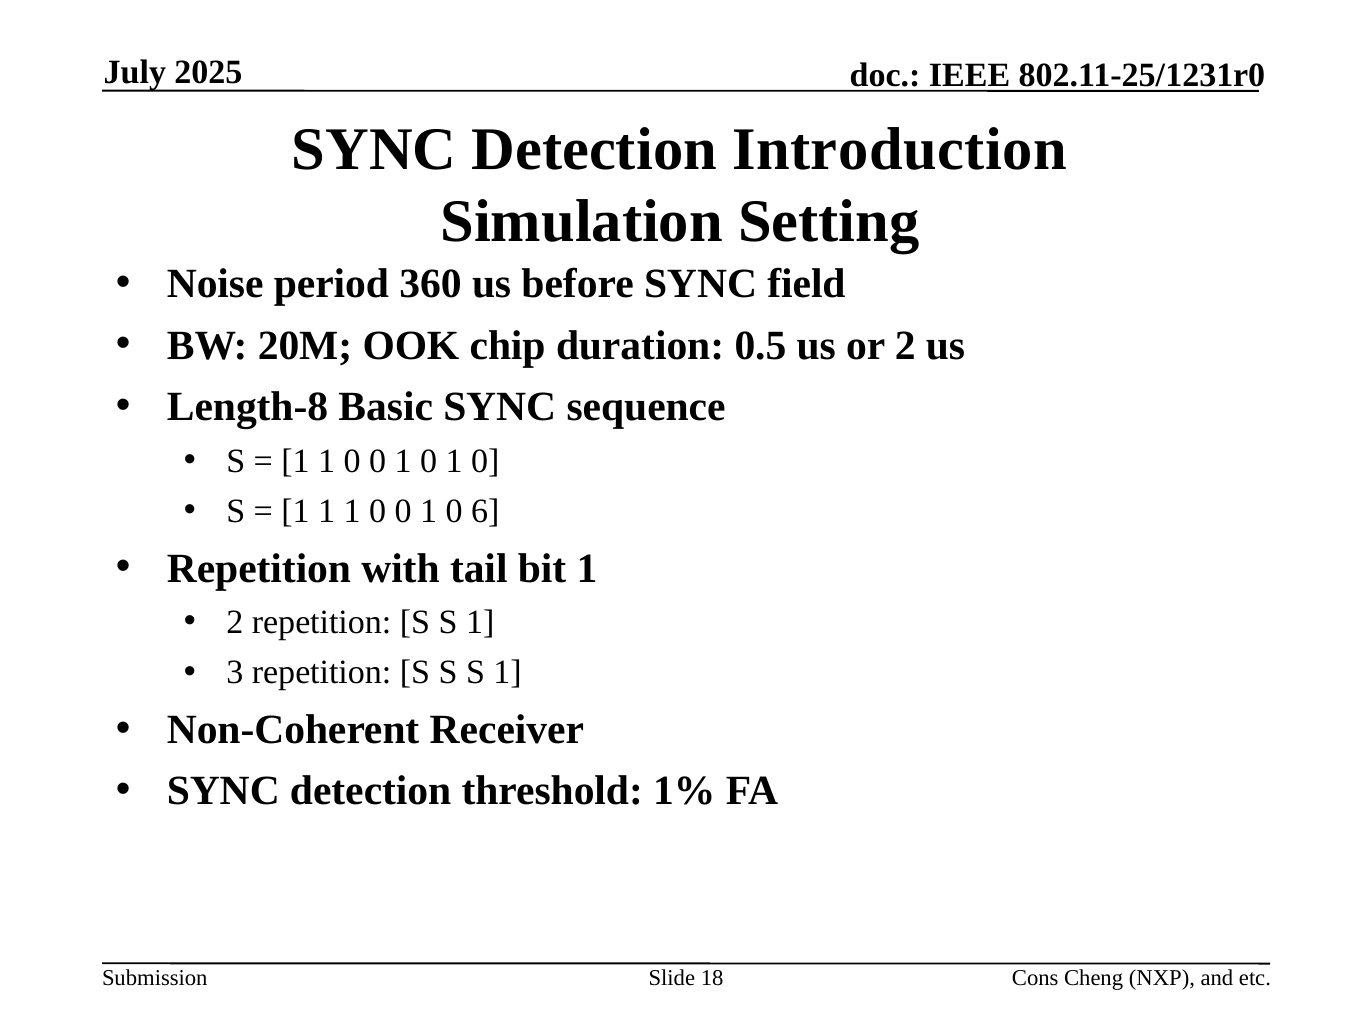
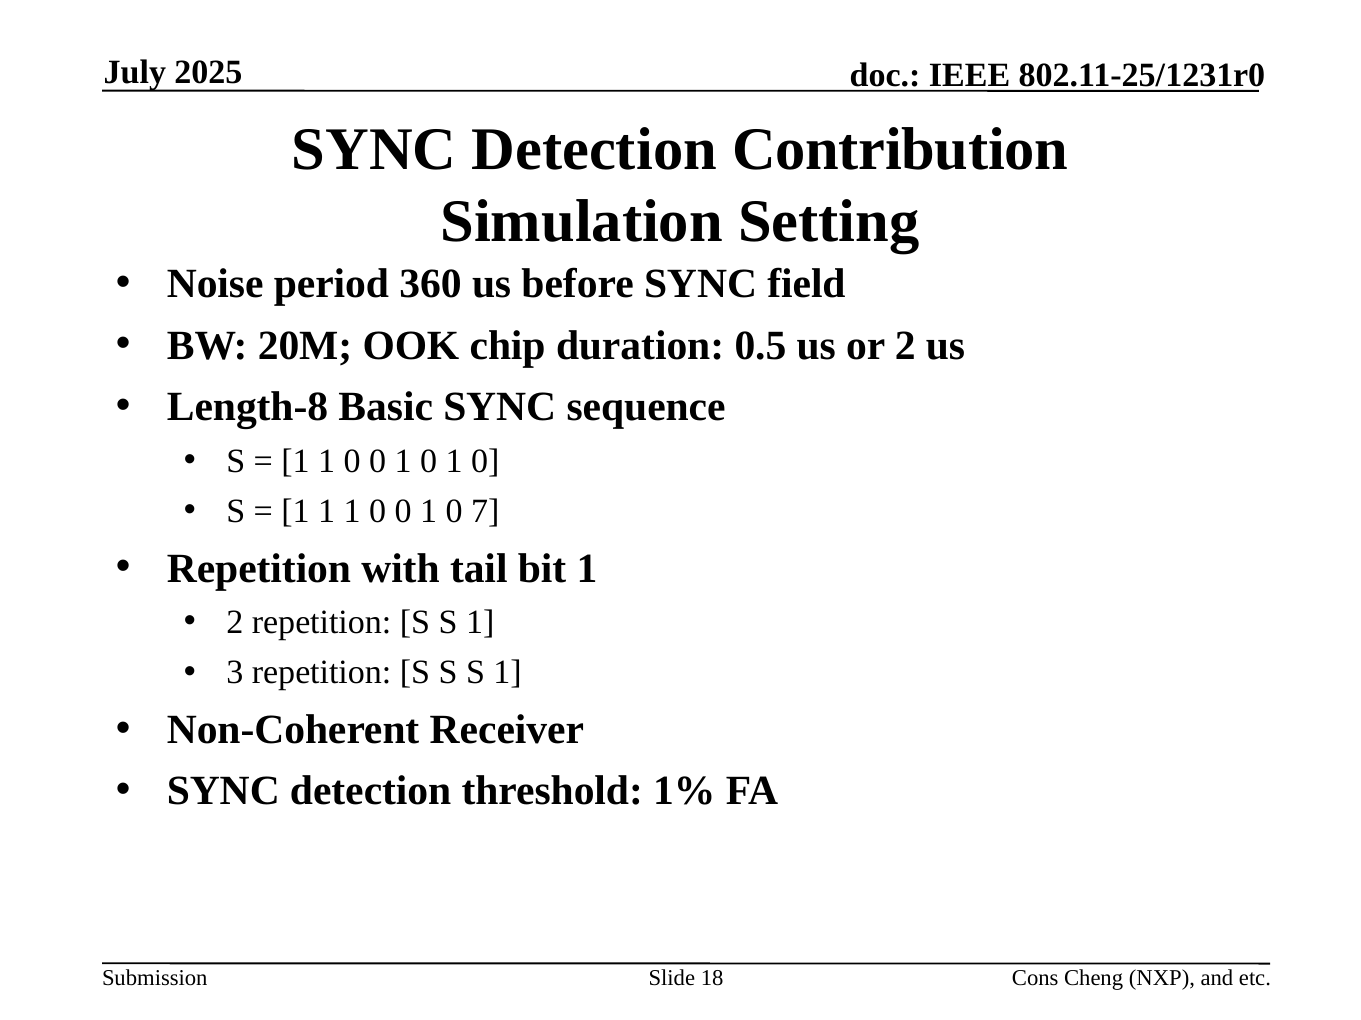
Introduction: Introduction -> Contribution (900, 149)
6: 6 -> 7 (485, 511)
